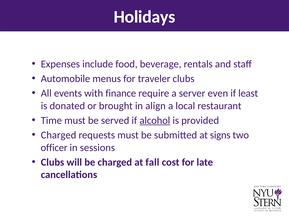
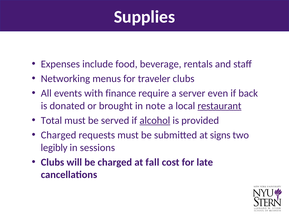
Holidays: Holidays -> Supplies (144, 17)
Automobile: Automobile -> Networking (65, 79)
least: least -> back (248, 93)
align: align -> note (155, 106)
restaurant underline: none -> present (219, 106)
Time: Time -> Total (51, 120)
officer: officer -> legibly (54, 147)
